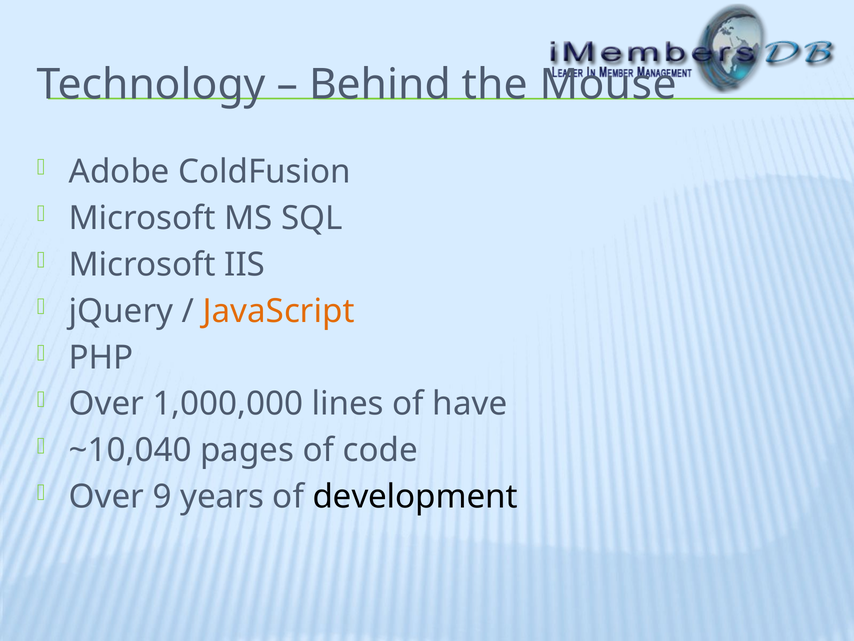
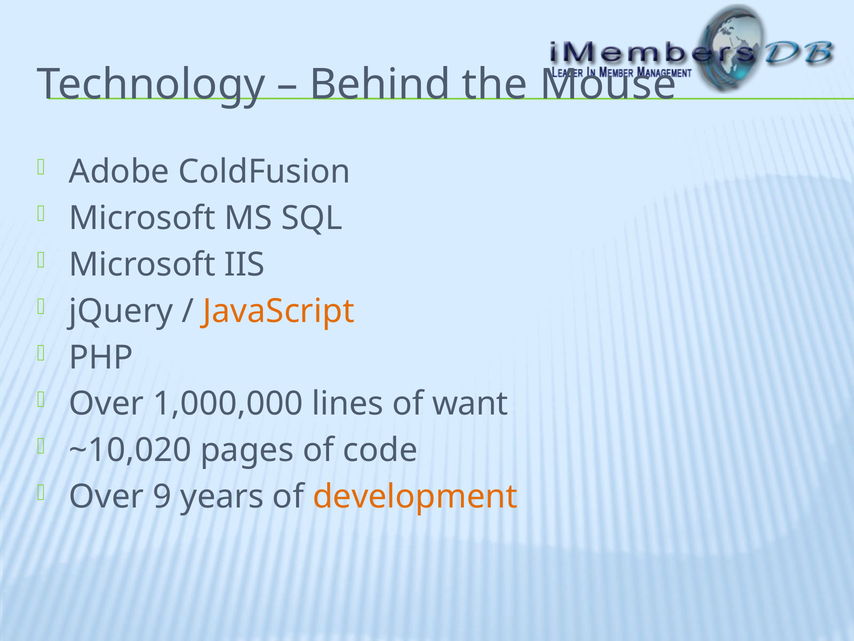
have: have -> want (470, 404)
~10,040: ~10,040 -> ~10,020 (130, 450)
development colour: black -> orange (415, 497)
